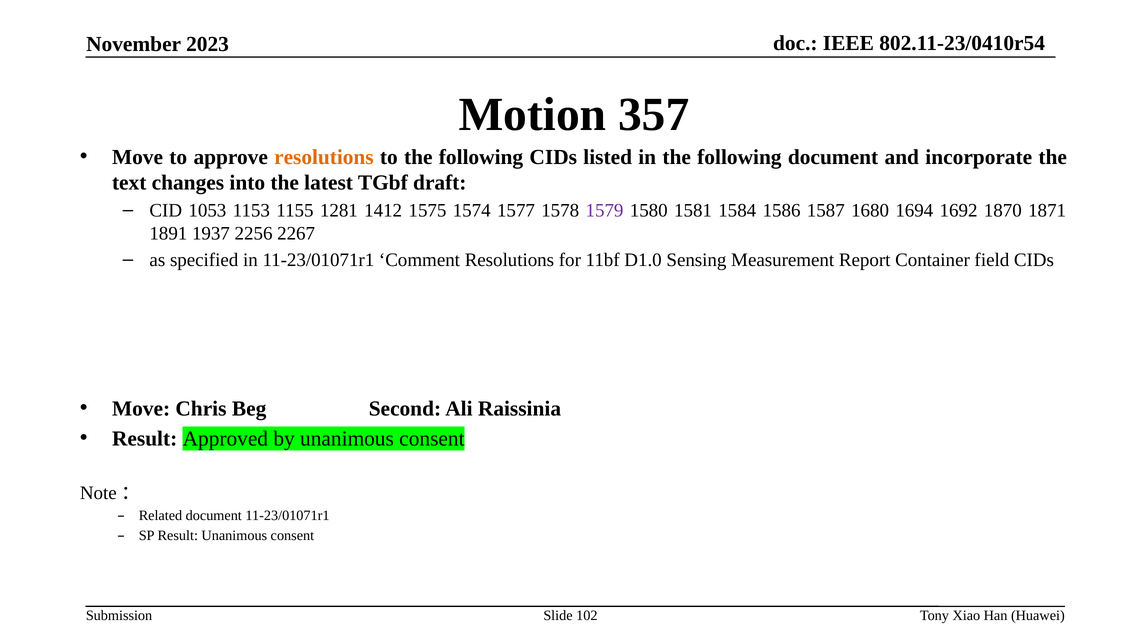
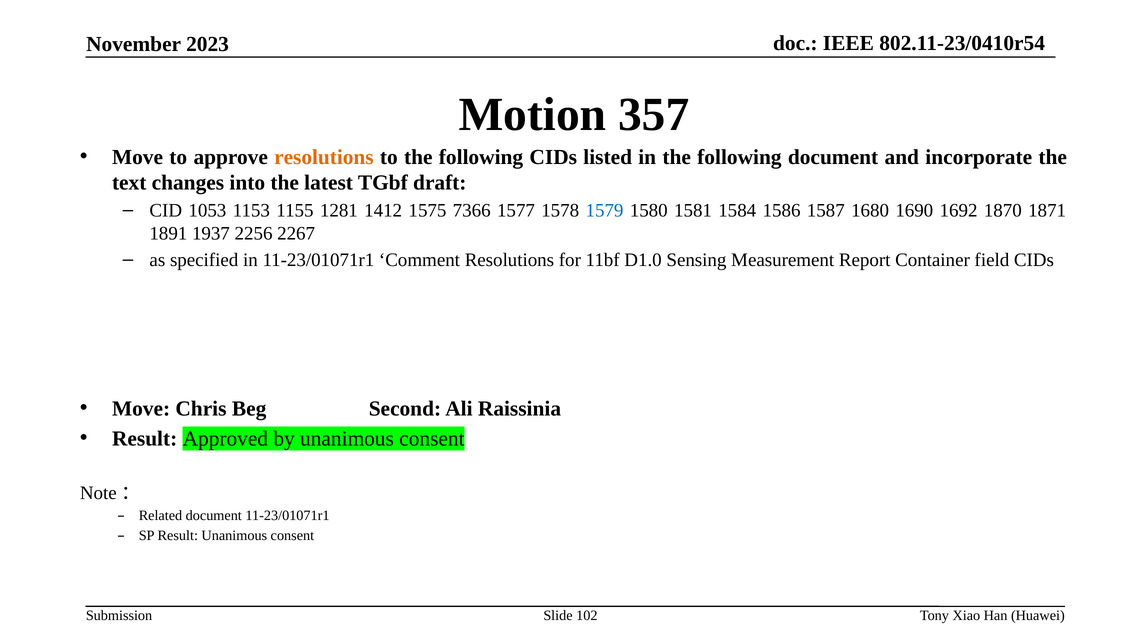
1574: 1574 -> 7366 (472, 211)
1579 colour: purple -> blue (605, 211)
1694: 1694 -> 1690 (914, 211)
